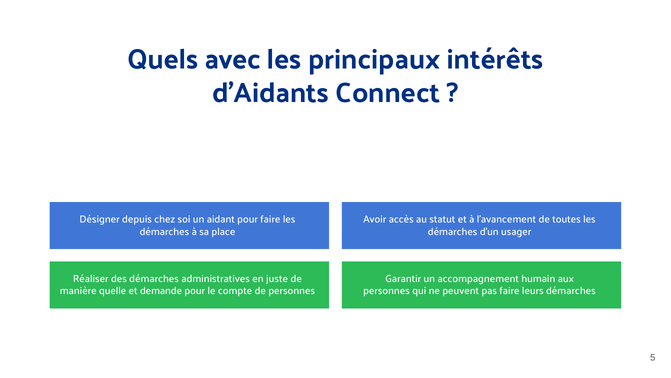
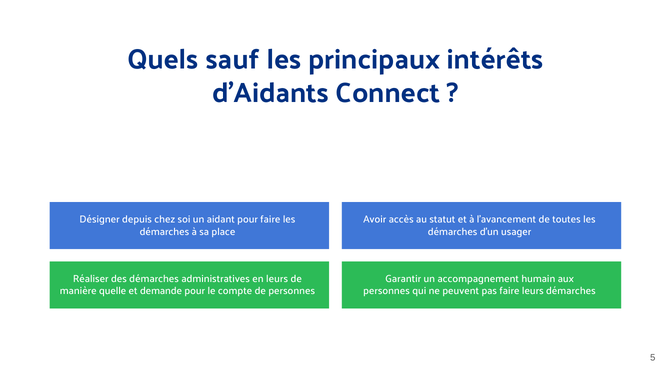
avec: avec -> sauf (232, 59)
en juste: juste -> leurs (277, 278)
